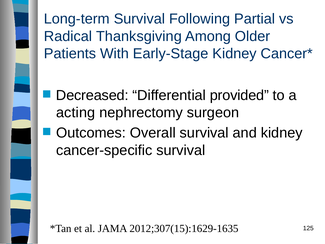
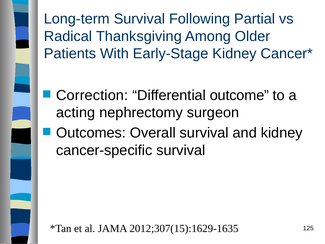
Decreased: Decreased -> Correction (92, 95)
provided: provided -> outcome (239, 95)
